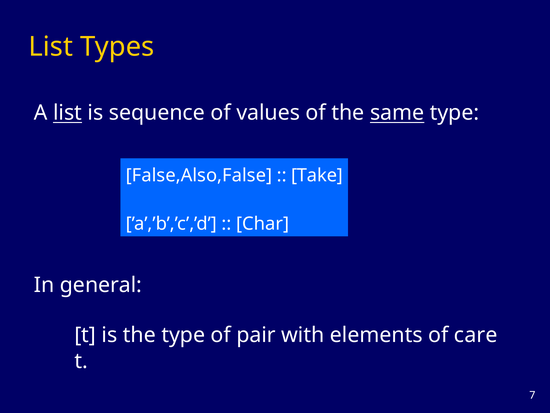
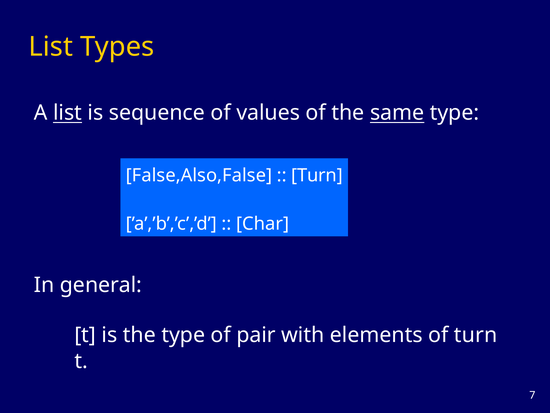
Take: Take -> Turn (317, 175)
of care: care -> turn (476, 335)
